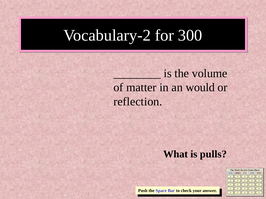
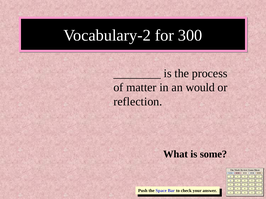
volume: volume -> process (210, 74)
pulls: pulls -> some (213, 155)
